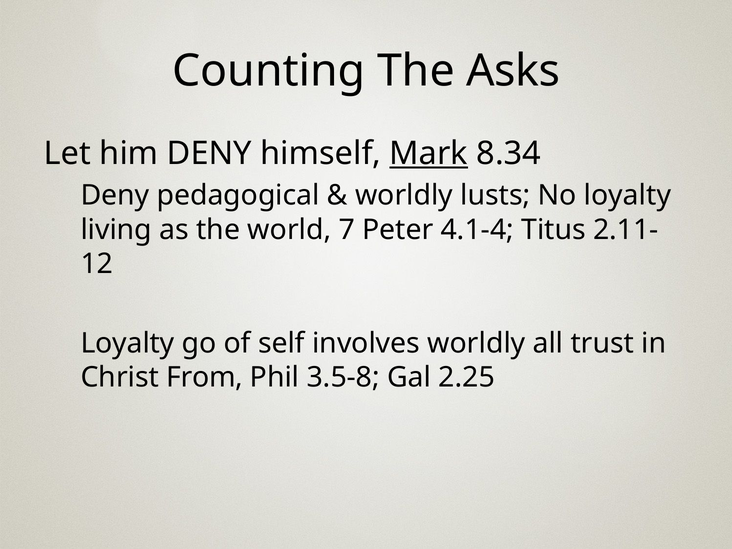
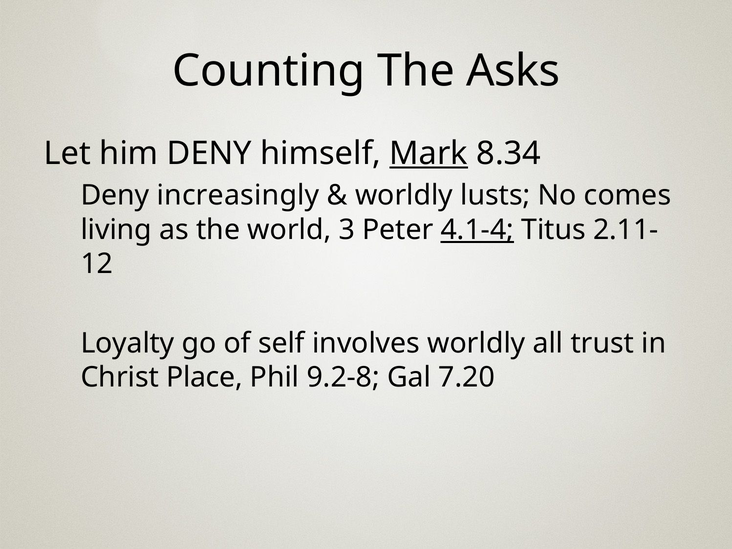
pedagogical: pedagogical -> increasingly (238, 196)
No loyalty: loyalty -> comes (628, 196)
7: 7 -> 3 (347, 230)
4.1-4 underline: none -> present (477, 230)
From: From -> Place (205, 377)
3.5-8: 3.5-8 -> 9.2-8 (343, 377)
2.25: 2.25 -> 7.20 (467, 377)
